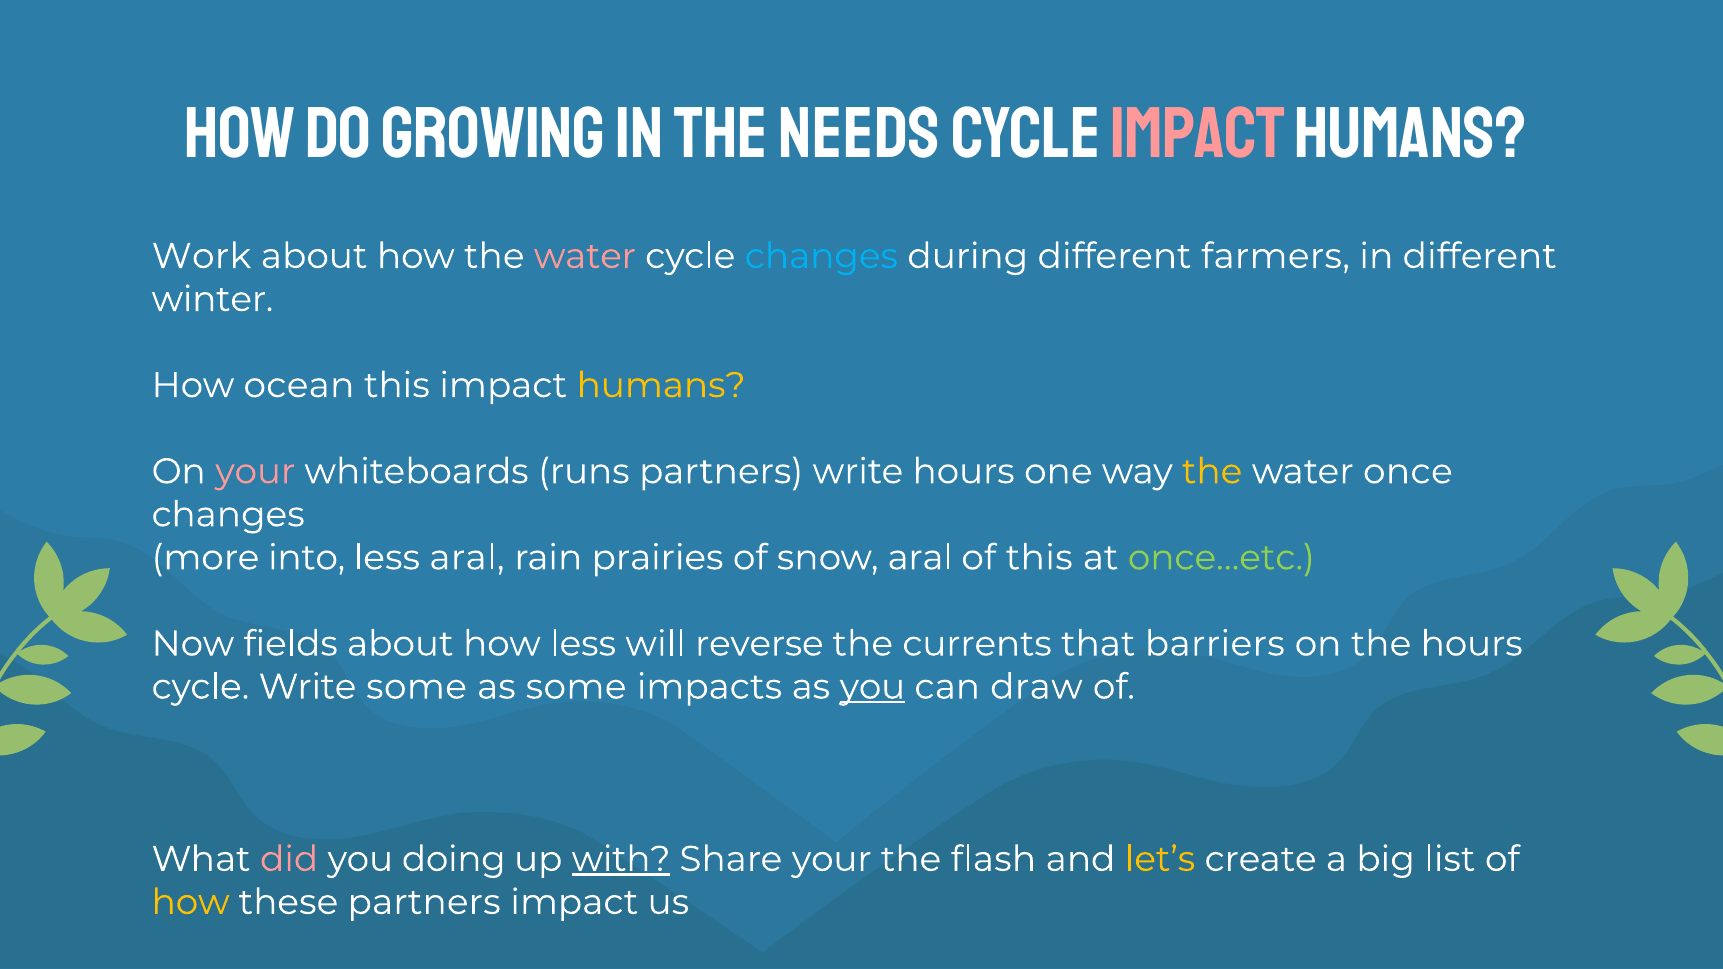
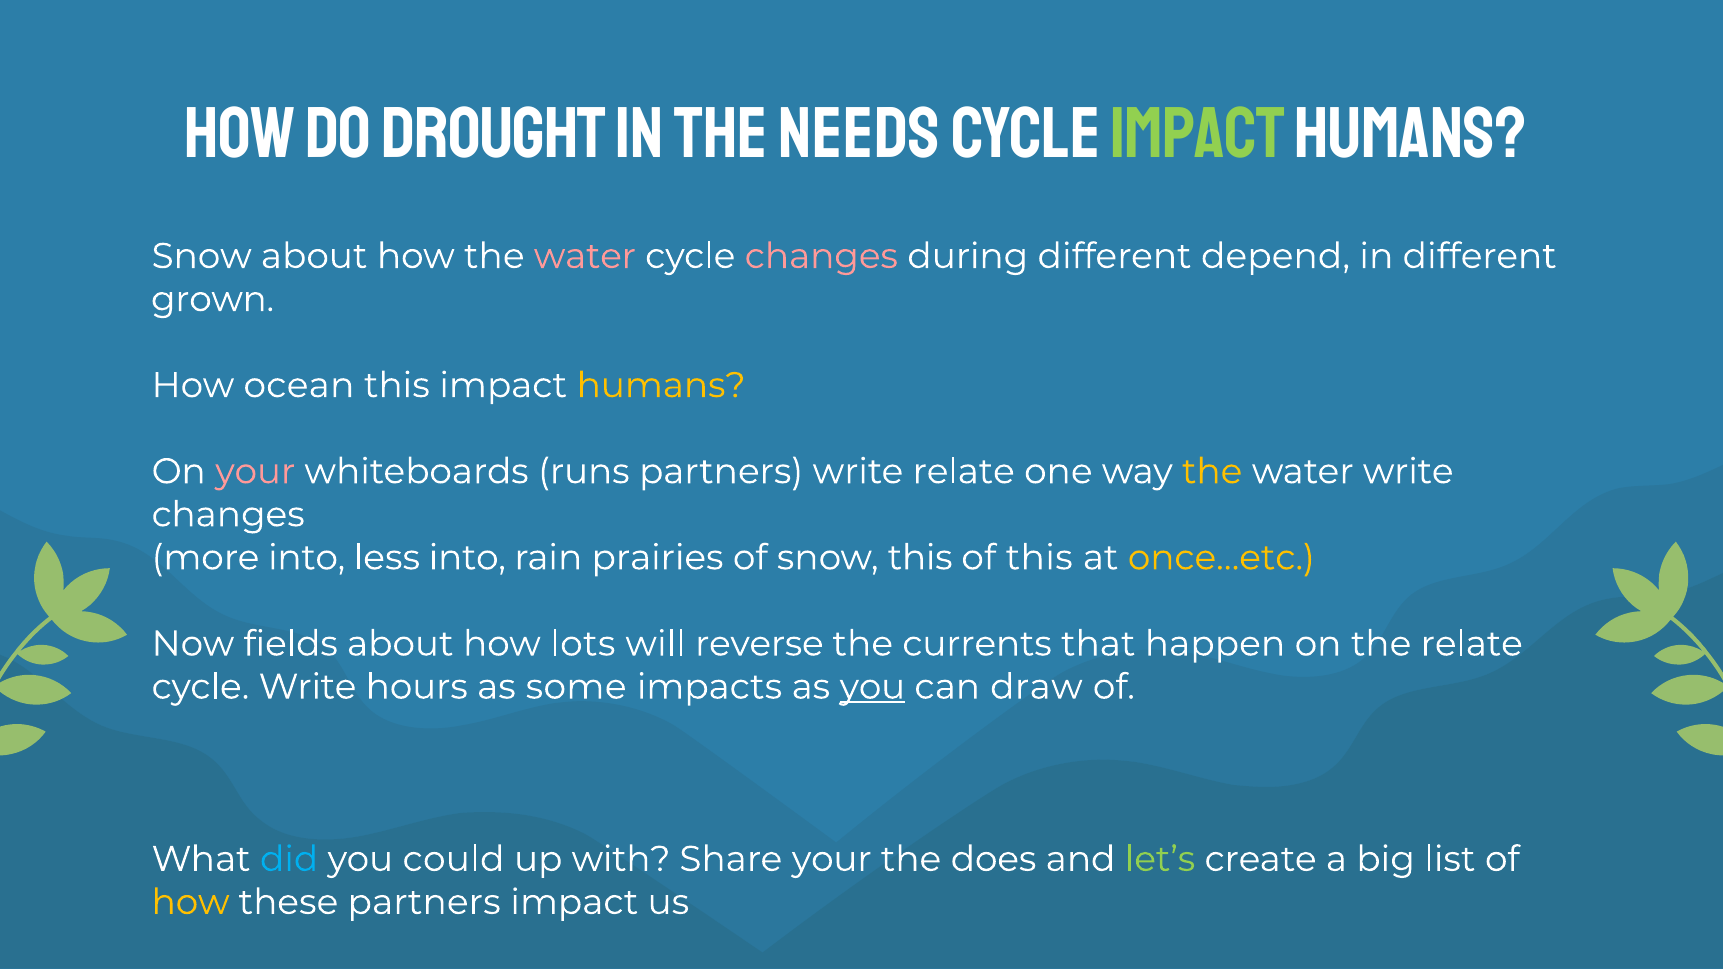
growing: growing -> drought (494, 134)
impact colour: pink -> light green (1198, 134)
Work: Work -> Snow (202, 256)
changes colour: light blue -> pink (821, 256)
farmers: farmers -> depend (1276, 256)
winter: winter -> grown (213, 299)
write hours: hours -> relate (964, 472)
water once: once -> write (1408, 472)
less aral: aral -> into (467, 558)
snow aral: aral -> this (920, 558)
once…etc colour: light green -> yellow (1221, 558)
how less: less -> lots (583, 644)
barriers: barriers -> happen (1215, 644)
the hours: hours -> relate (1472, 644)
Write some: some -> hours (417, 687)
did colour: pink -> light blue (289, 859)
doing: doing -> could (453, 859)
with underline: present -> none (621, 859)
flash: flash -> does (994, 859)
let’s colour: yellow -> light green (1160, 859)
